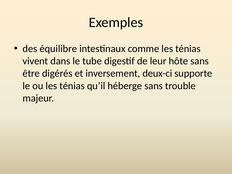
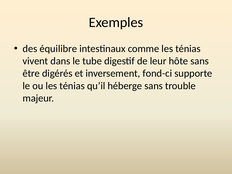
deux-ci: deux-ci -> fond-ci (157, 73)
